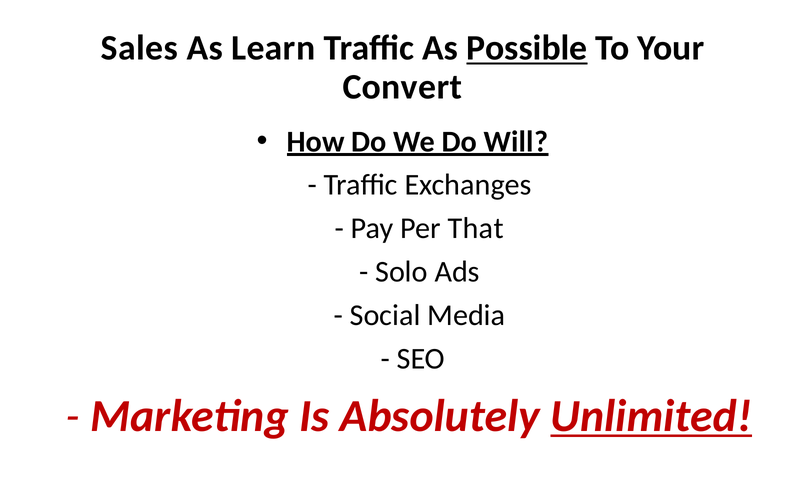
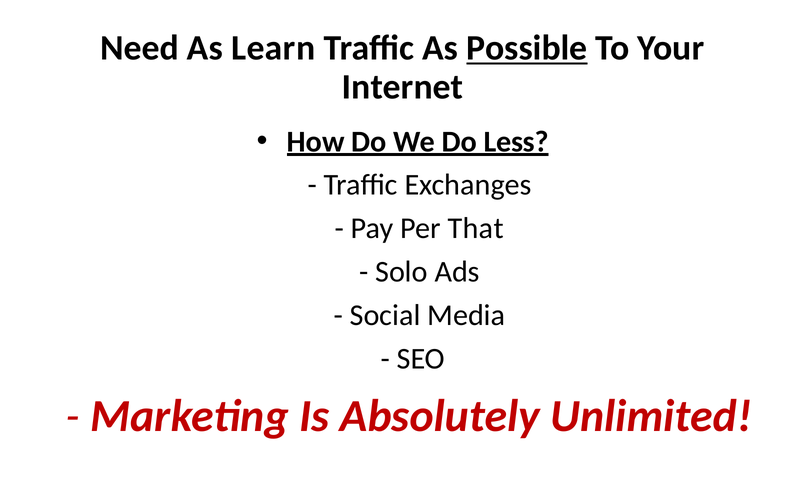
Sales: Sales -> Need (140, 48)
Convert: Convert -> Internet (402, 87)
Will: Will -> Less (516, 142)
Unlimited underline: present -> none (651, 416)
